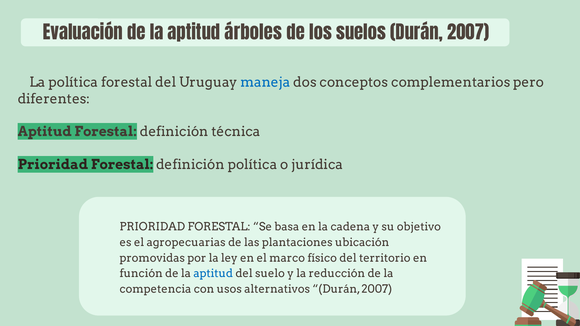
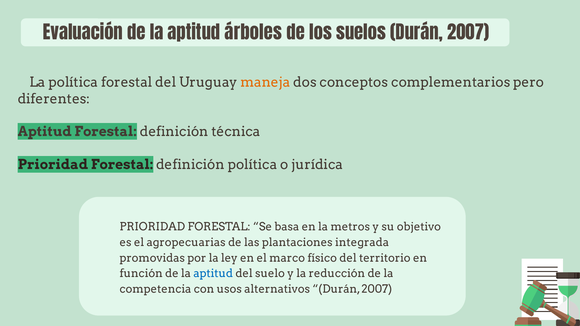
maneja colour: blue -> orange (265, 83)
cadena: cadena -> metros (350, 227)
ubicación: ubicación -> integrada (362, 243)
